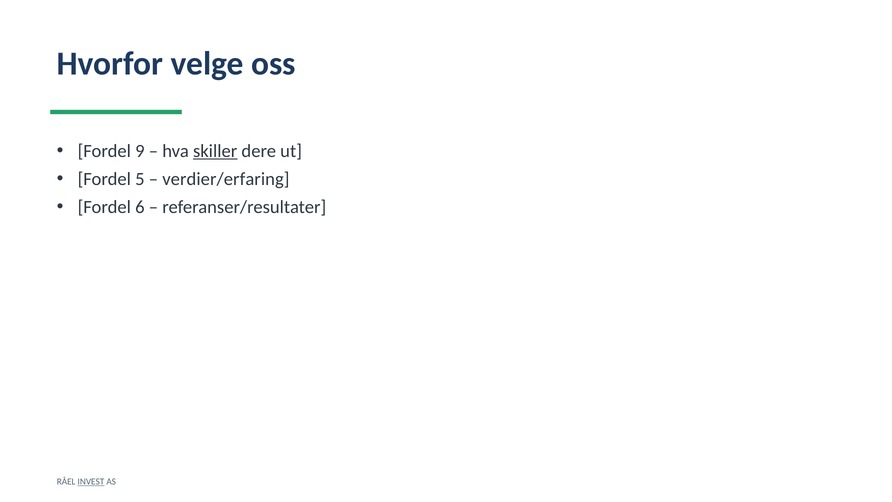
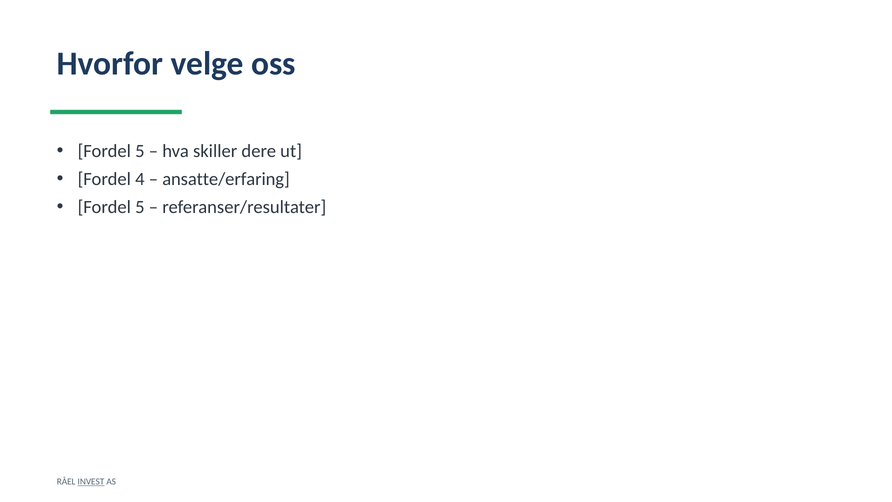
9: 9 -> 5 (140, 151)
skiller underline: present -> none (215, 151)
5: 5 -> 4 (140, 179)
verdier/erfaring: verdier/erfaring -> ansatte/erfaring (226, 179)
6: 6 -> 5 (140, 207)
